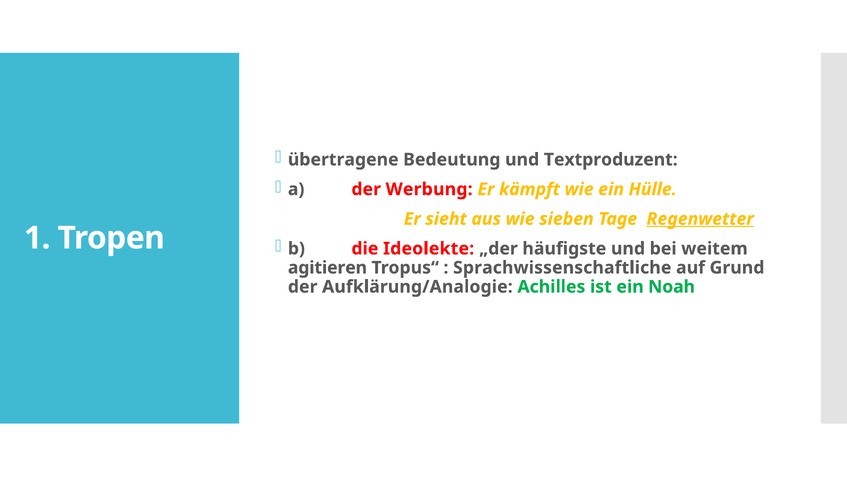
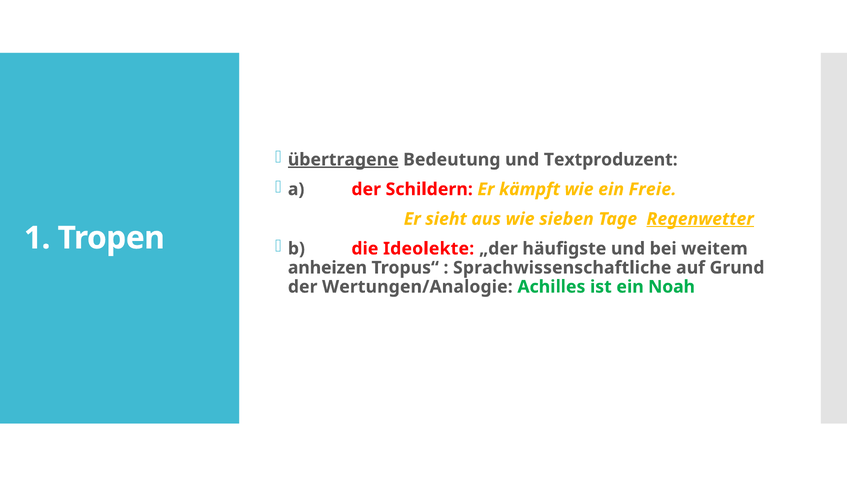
übertragene underline: none -> present (343, 159)
Werbung: Werbung -> Schildern (429, 189)
Hülle: Hülle -> Freie (653, 189)
agitieren: agitieren -> anheizen (327, 267)
Aufklärung/Analogie: Aufklärung/Analogie -> Wertungen/Analogie (417, 286)
